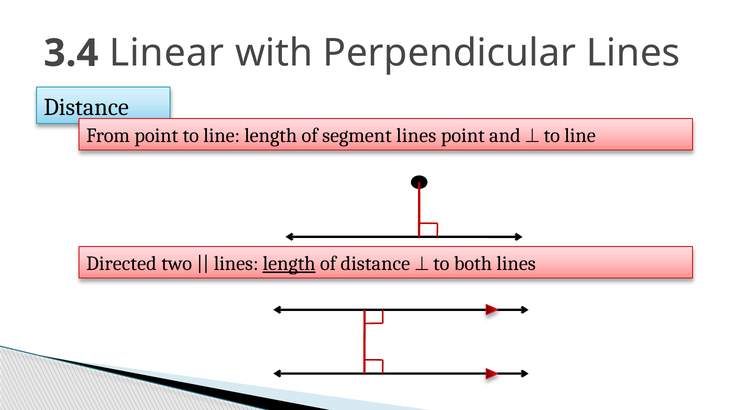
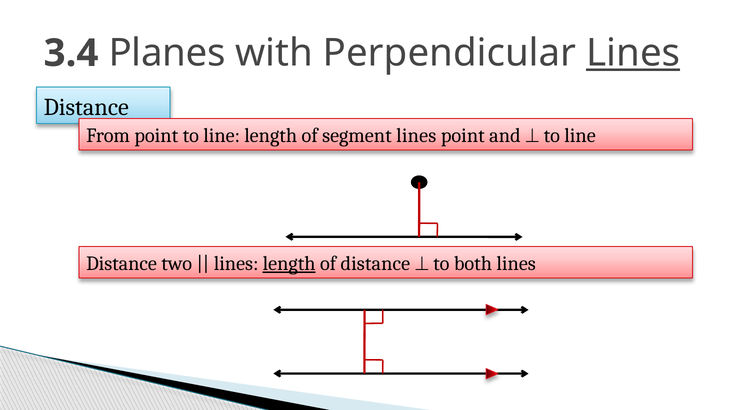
Linear: Linear -> Planes (167, 53)
Lines underline: none -> present (633, 53)
Directed: Directed -> Distance (122, 264)
